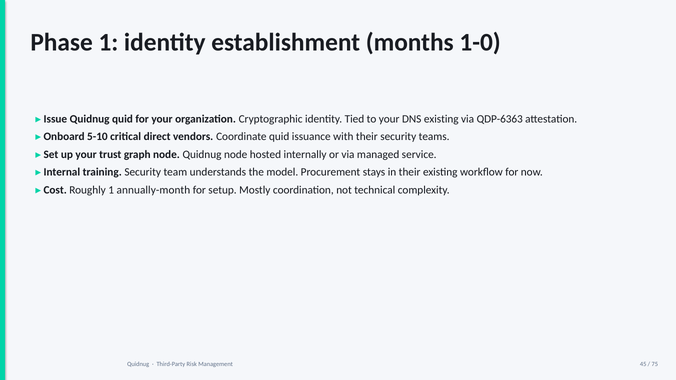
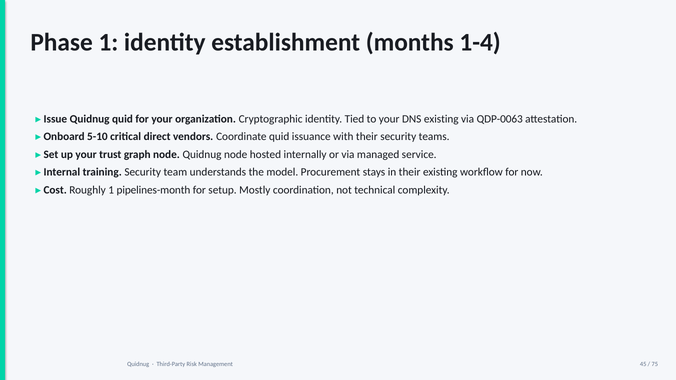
1-0: 1-0 -> 1-4 (480, 42)
QDP-6363: QDP-6363 -> QDP-0063 (500, 119)
annually-month: annually-month -> pipelines-month (153, 190)
